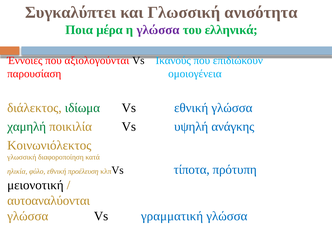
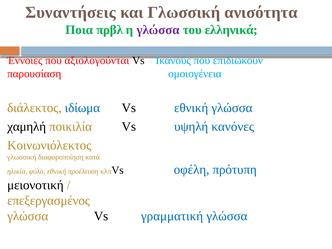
Συγκαλύπτει: Συγκαλύπτει -> Συναντήσεις (71, 13)
μέρα: μέρα -> πρβλ (110, 30)
ιδίωμα colour: green -> blue (82, 108)
χαμηλή colour: green -> black (27, 127)
ανάγκης: ανάγκης -> κανόνες (233, 127)
τίποτα: τίποτα -> οφέλη (192, 170)
αυτοαναλύονται: αυτοαναλύονται -> επεξεργασμένος (49, 201)
